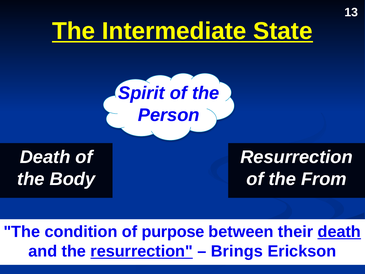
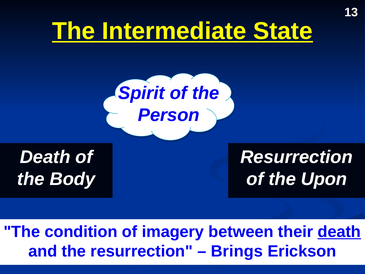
From: From -> Upon (324, 179)
purpose: purpose -> imagery (173, 232)
resurrection underline: present -> none (142, 251)
